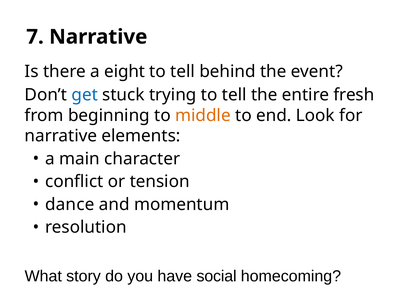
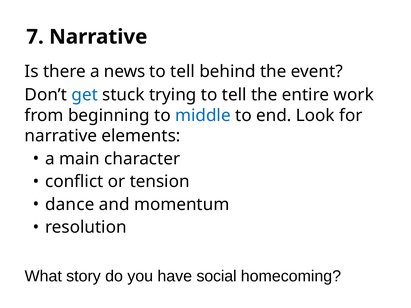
eight: eight -> news (125, 72)
fresh: fresh -> work (354, 95)
middle colour: orange -> blue (203, 116)
